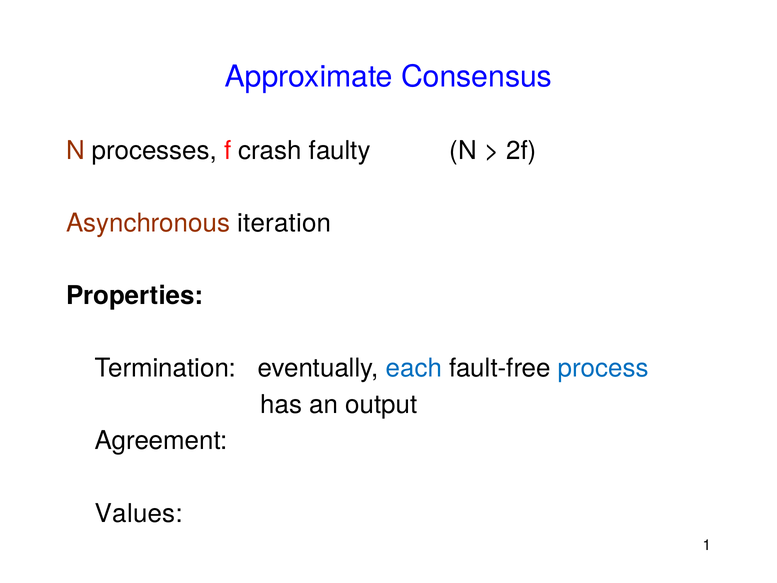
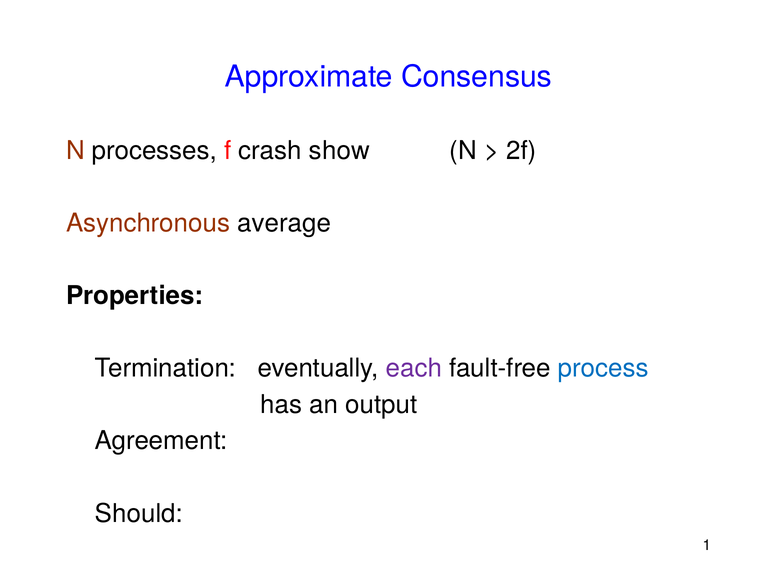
faulty: faulty -> show (340, 151)
iteration: iteration -> average (284, 223)
each colour: blue -> purple (414, 368)
Values: Values -> Should (139, 513)
